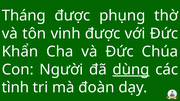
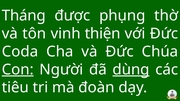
vinh được: được -> thiện (103, 34)
Khẩn: Khẩn -> Coda (20, 52)
Con underline: none -> present (18, 70)
tình: tình -> tiêu (15, 88)
